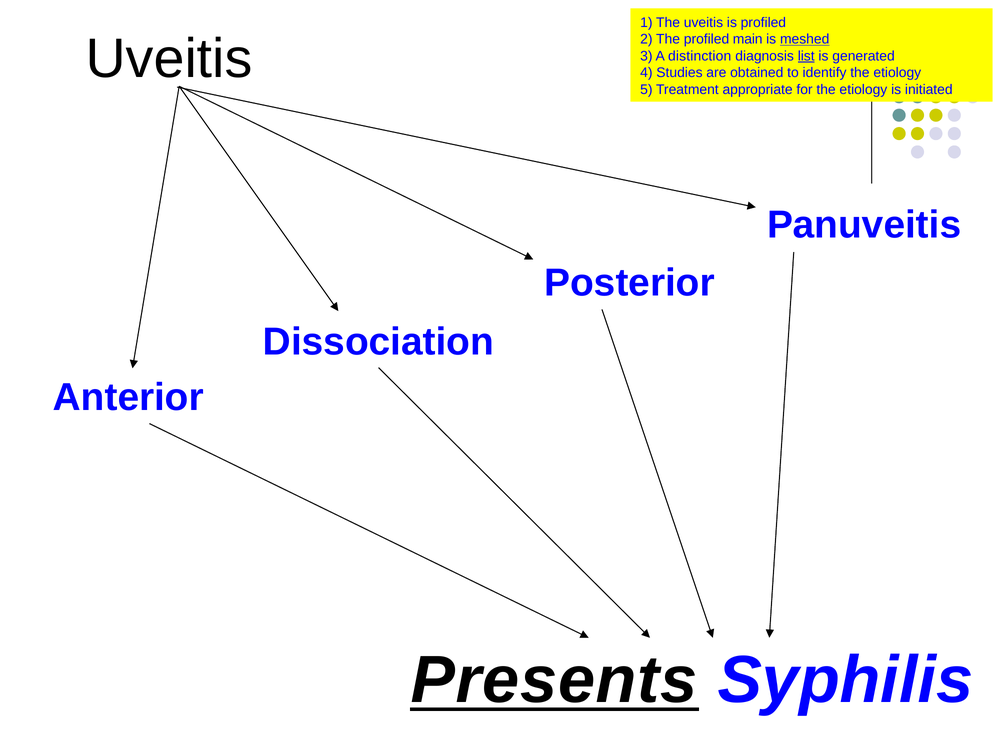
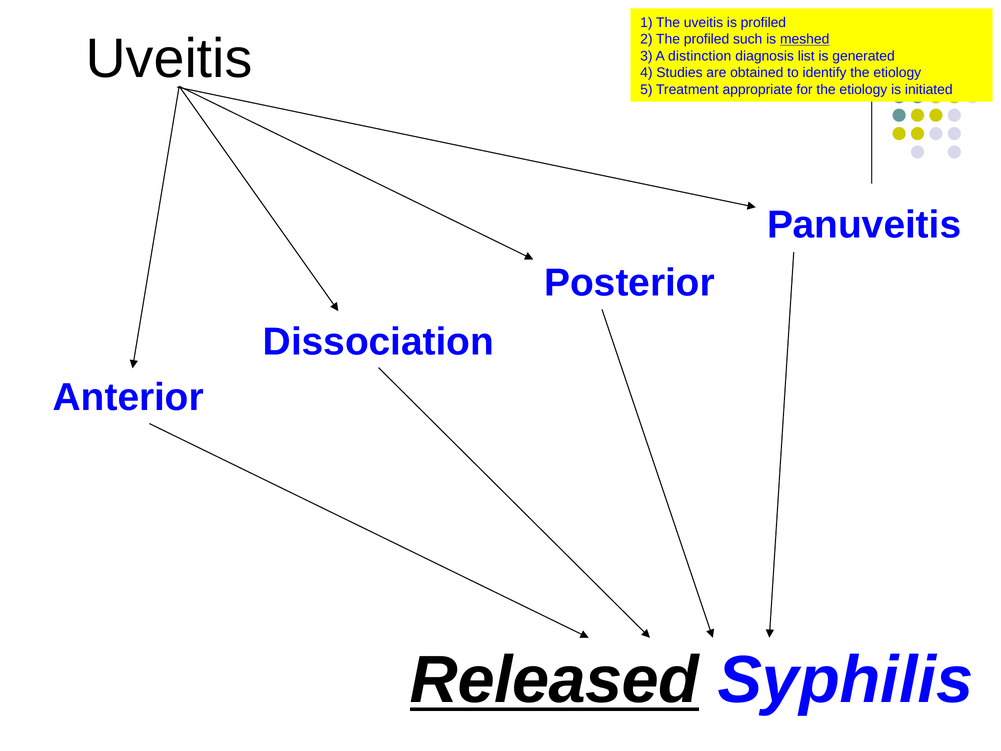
main: main -> such (748, 39)
list underline: present -> none (806, 56)
Presents: Presents -> Released (555, 680)
